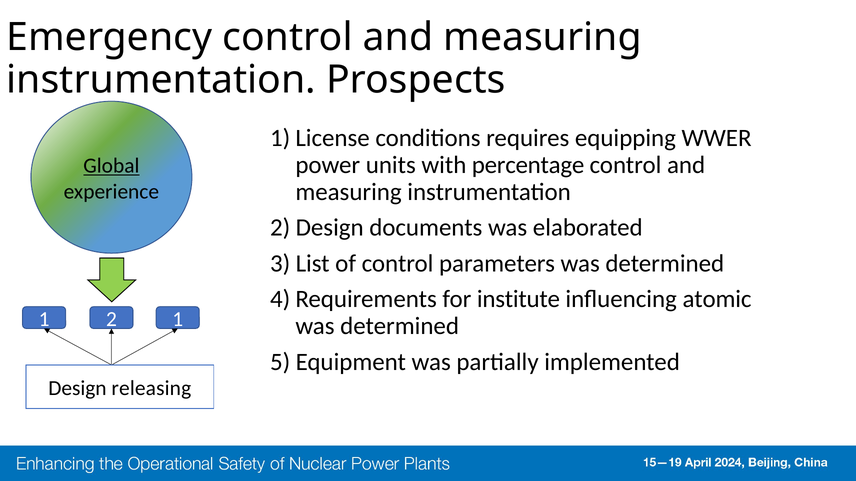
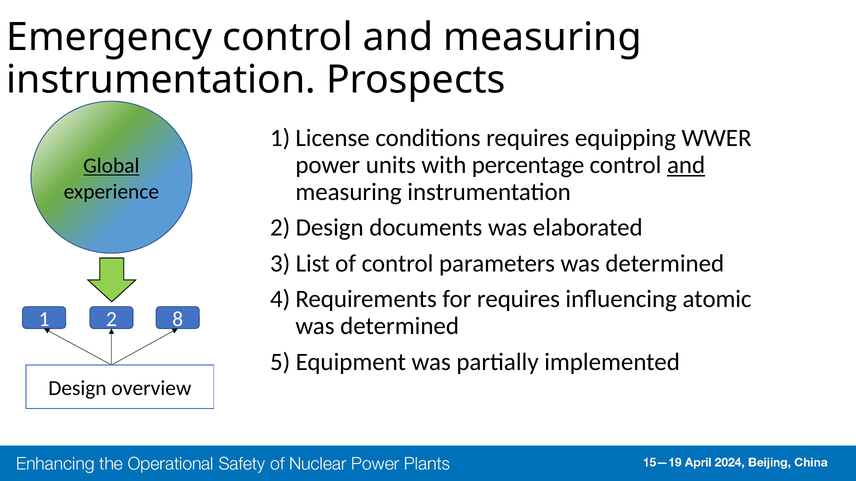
and underline: none -> present (686, 165)
for institute: institute -> requires (518, 300)
2 1: 1 -> 8 (178, 319)
releasing: releasing -> overview (151, 389)
